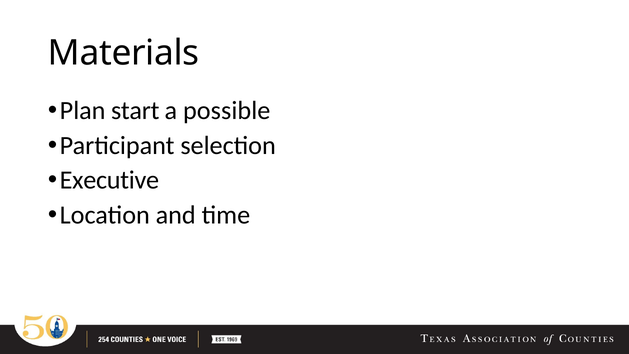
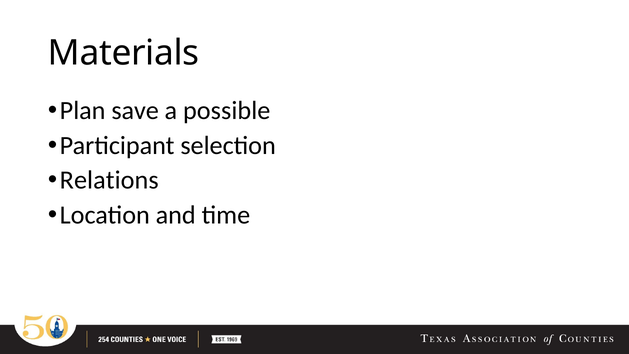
start: start -> save (135, 111)
Executive: Executive -> Relations (109, 180)
